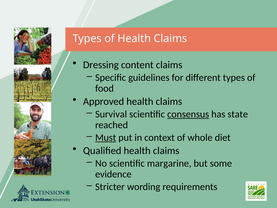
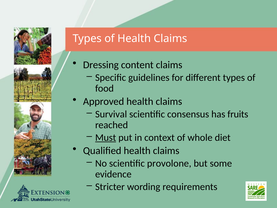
consensus underline: present -> none (188, 114)
state: state -> fruits (238, 114)
margarine: margarine -> provolone (169, 163)
